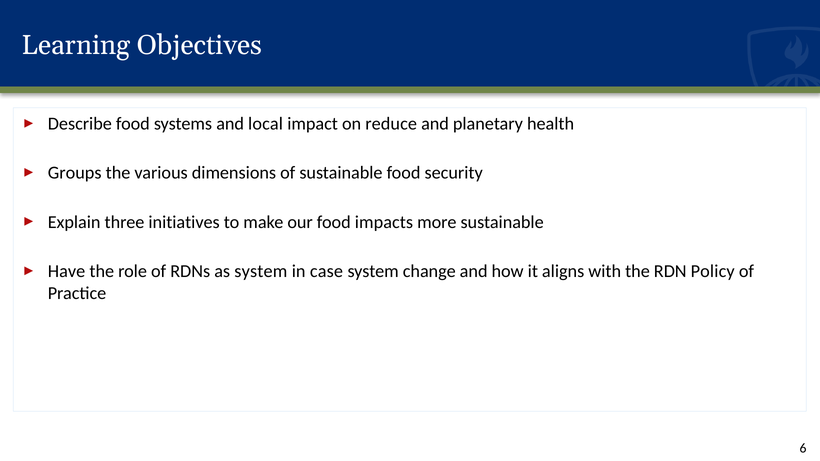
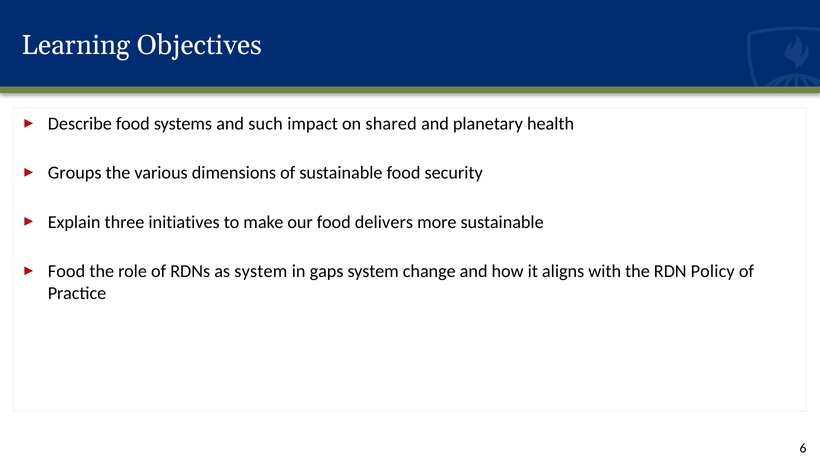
local: local -> such (266, 124)
reduce: reduce -> shared (391, 124)
impacts: impacts -> delivers (384, 222)
Have: Have -> Food (67, 271)
case: case -> gaps (327, 271)
